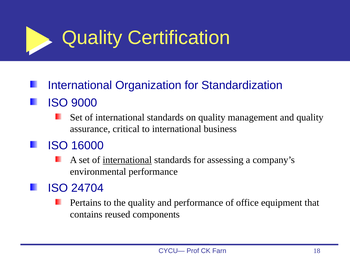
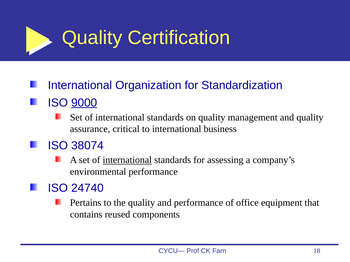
9000 underline: none -> present (84, 103)
16000: 16000 -> 38074 (87, 146)
24704: 24704 -> 24740 (87, 188)
